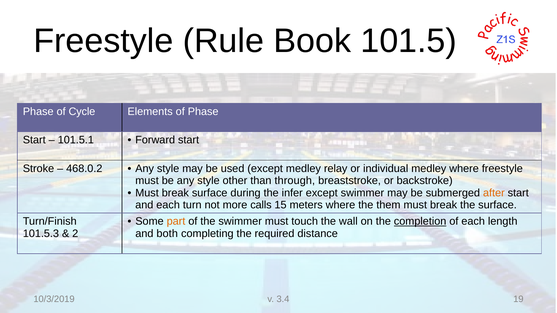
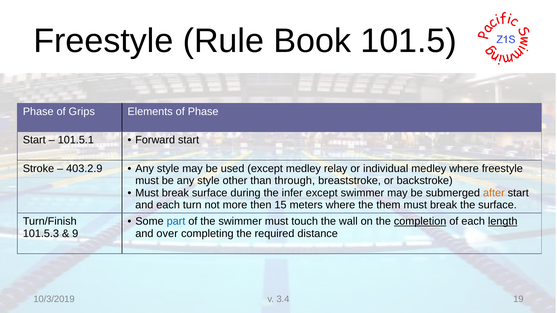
Cycle: Cycle -> Grips (82, 112)
468.0.2: 468.0.2 -> 403.2.9 (84, 169)
calls: calls -> then (261, 205)
part colour: orange -> blue (176, 222)
length underline: none -> present (503, 222)
2: 2 -> 9 (75, 234)
both: both -> over (167, 234)
